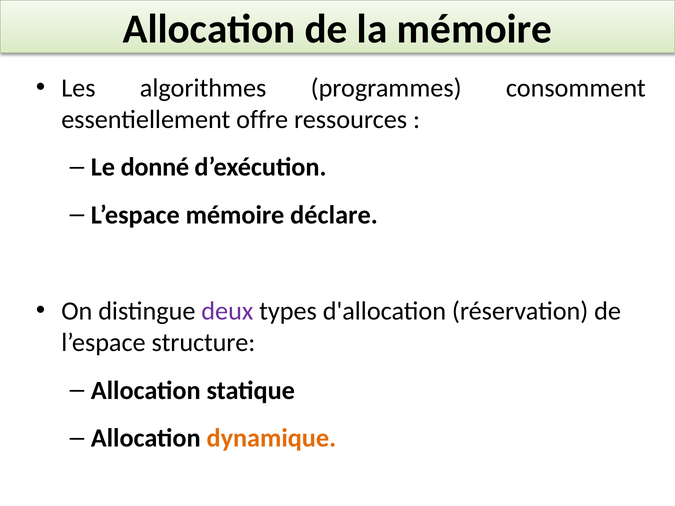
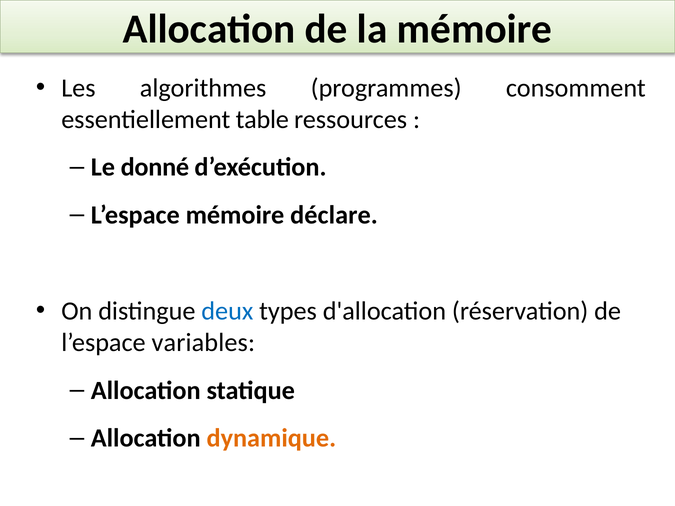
offre: offre -> table (262, 119)
deux colour: purple -> blue (227, 311)
structure: structure -> variables (203, 343)
